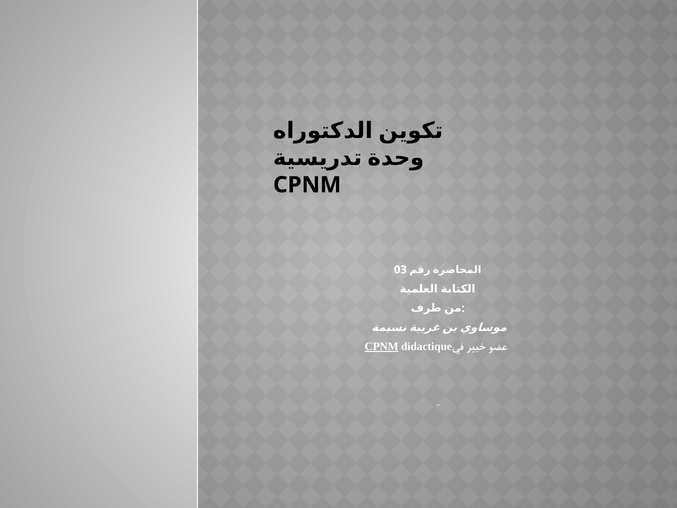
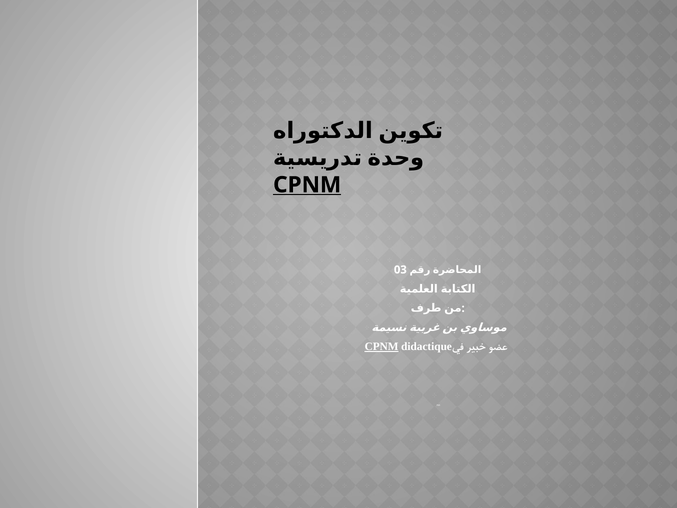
CPNM underline: none -> present (307, 185)
